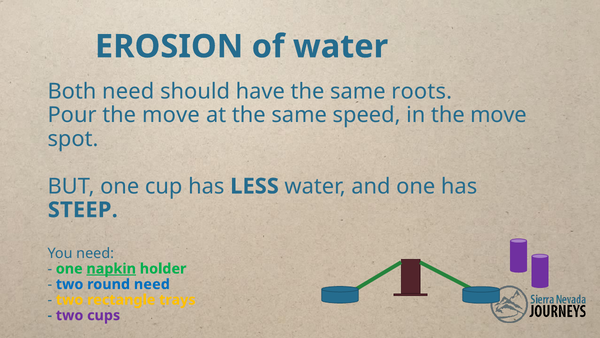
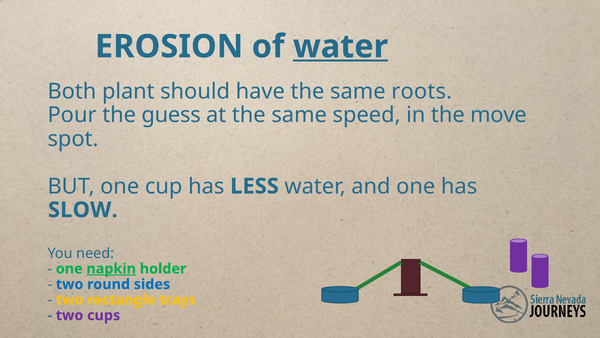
water underline: none -> present (341, 47)
Both need: need -> plant (128, 91)
Pour the move: move -> guess (171, 115)
STEEP: STEEP -> SLOW (83, 210)
round need: need -> sides (152, 284)
